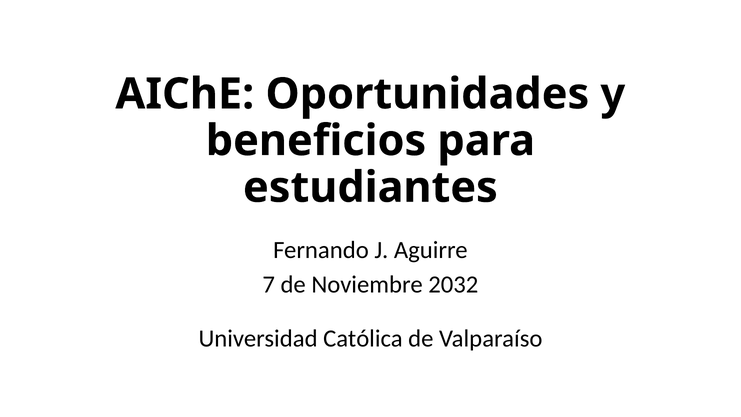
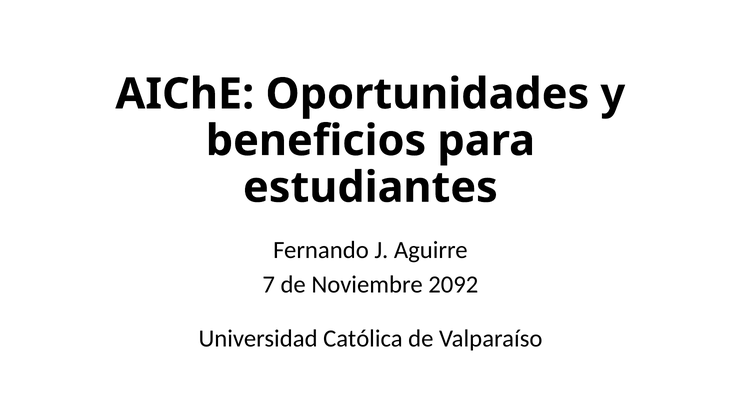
2032: 2032 -> 2092 (453, 285)
